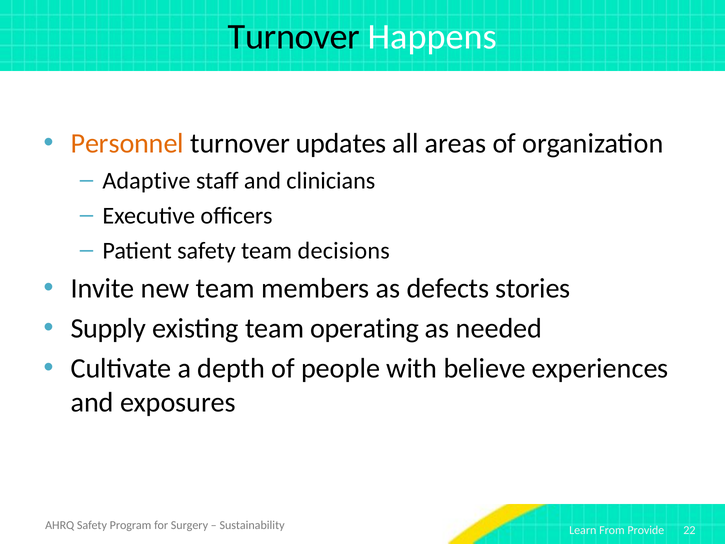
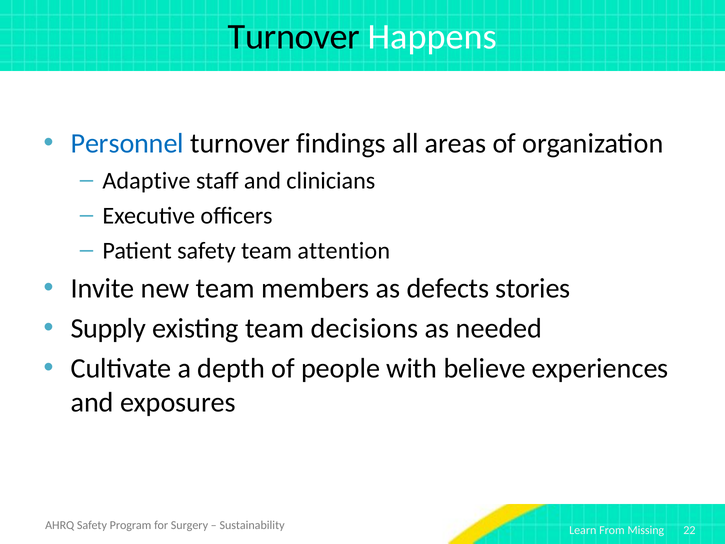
Personnel colour: orange -> blue (127, 143)
updates: updates -> findings (341, 143)
decisions: decisions -> attention (344, 251)
operating: operating -> decisions (364, 328)
Provide: Provide -> Missing (646, 530)
